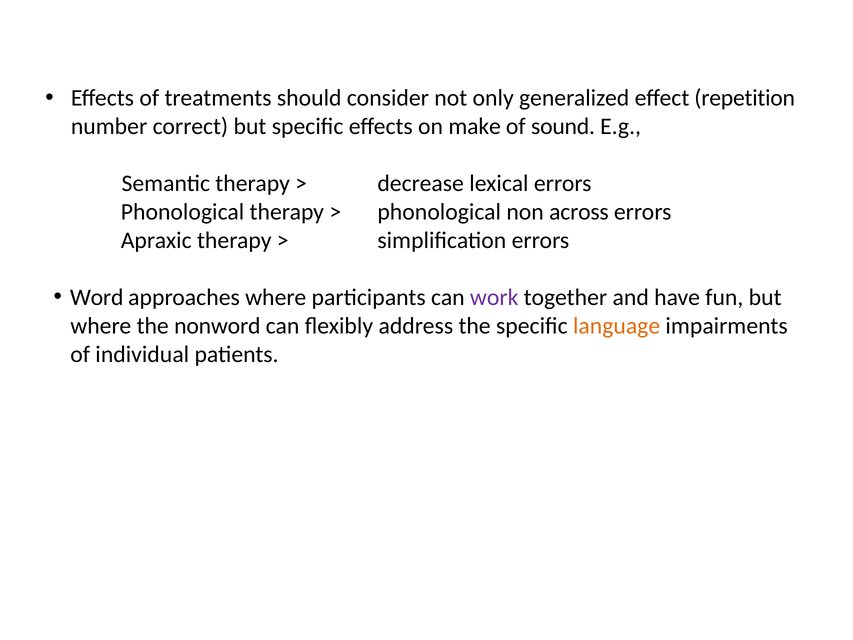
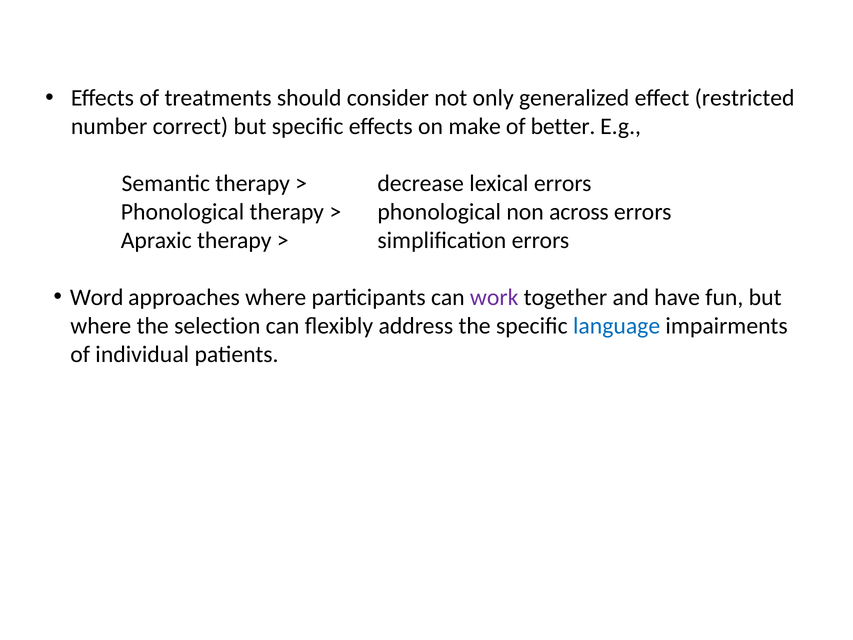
repetition: repetition -> restricted (745, 98)
sound: sound -> better (563, 127)
nonword: nonword -> selection (217, 326)
language colour: orange -> blue (617, 326)
